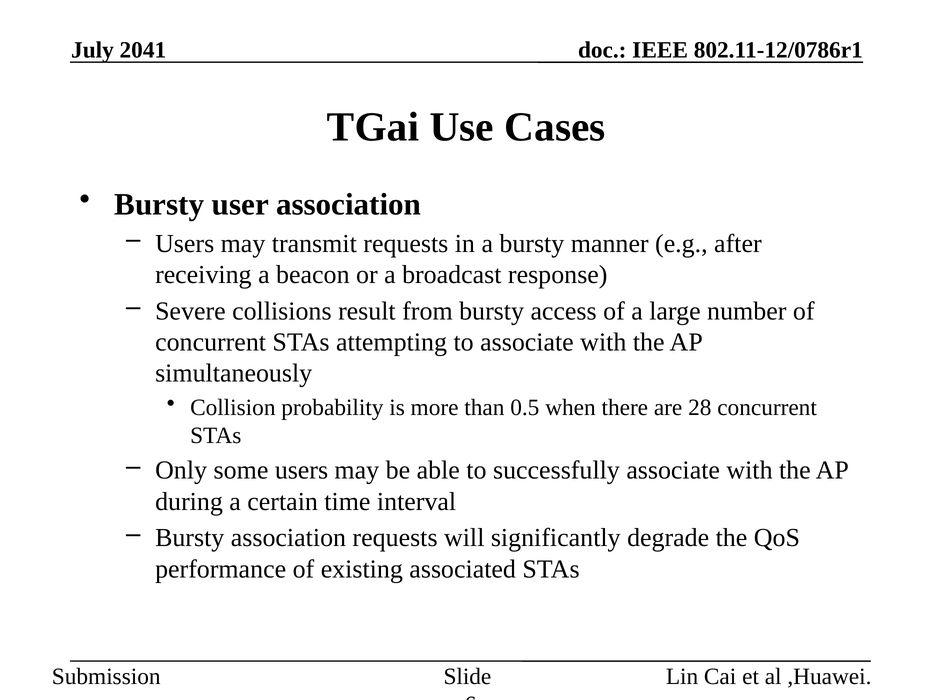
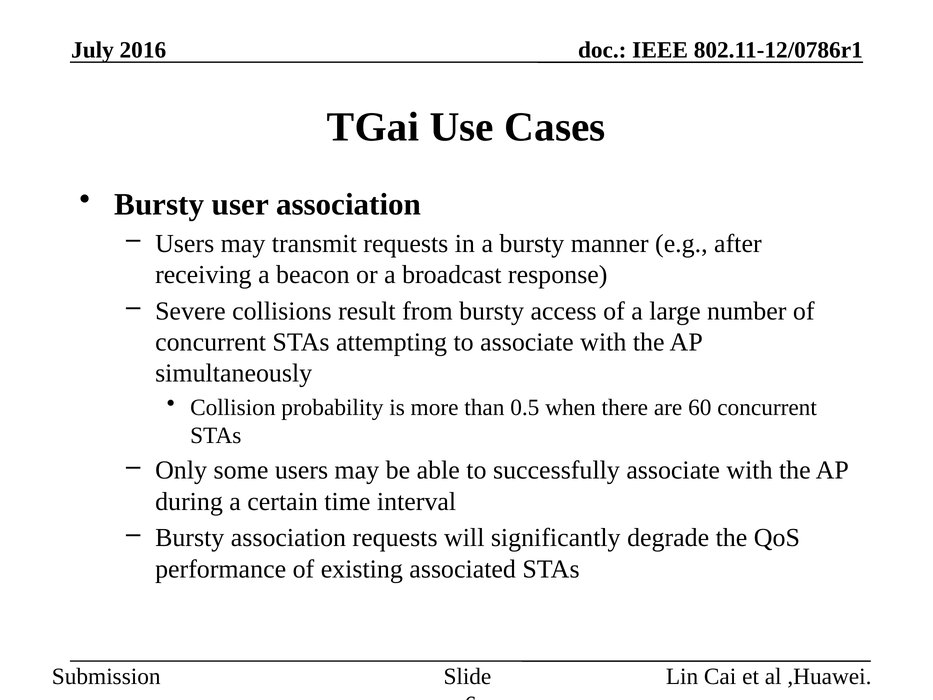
2041: 2041 -> 2016 (143, 50)
28: 28 -> 60 (700, 407)
